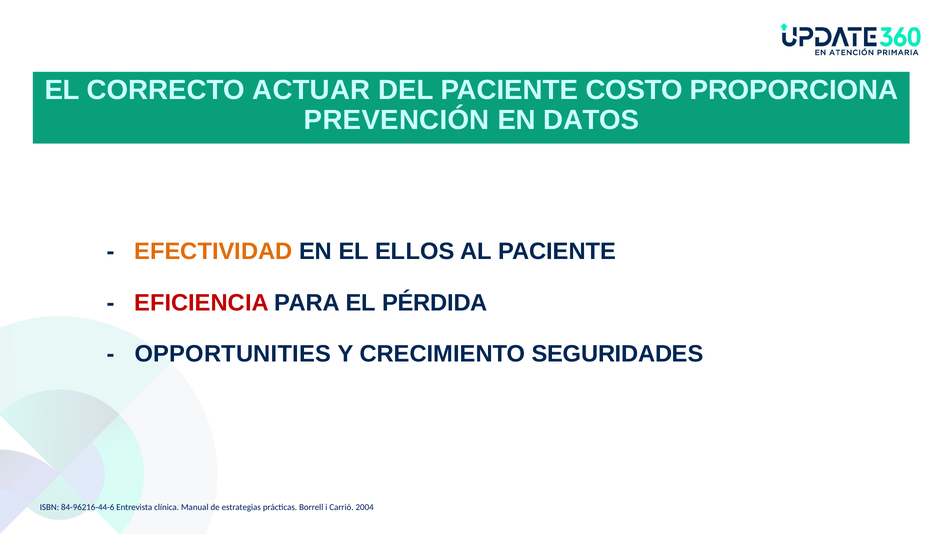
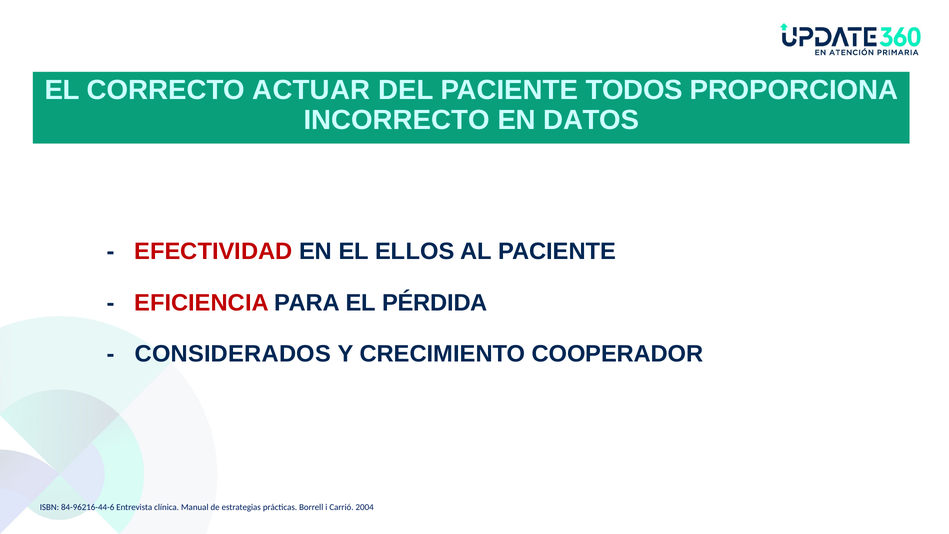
COSTO: COSTO -> TODOS (634, 90)
PREVENCIÓN: PREVENCIÓN -> INCORRECTO (397, 120)
EFECTIVIDAD colour: orange -> red (213, 251)
OPPORTUNITIES: OPPORTUNITIES -> CONSIDERADOS (233, 354)
SEGURIDADES: SEGURIDADES -> COOPERADOR (617, 354)
